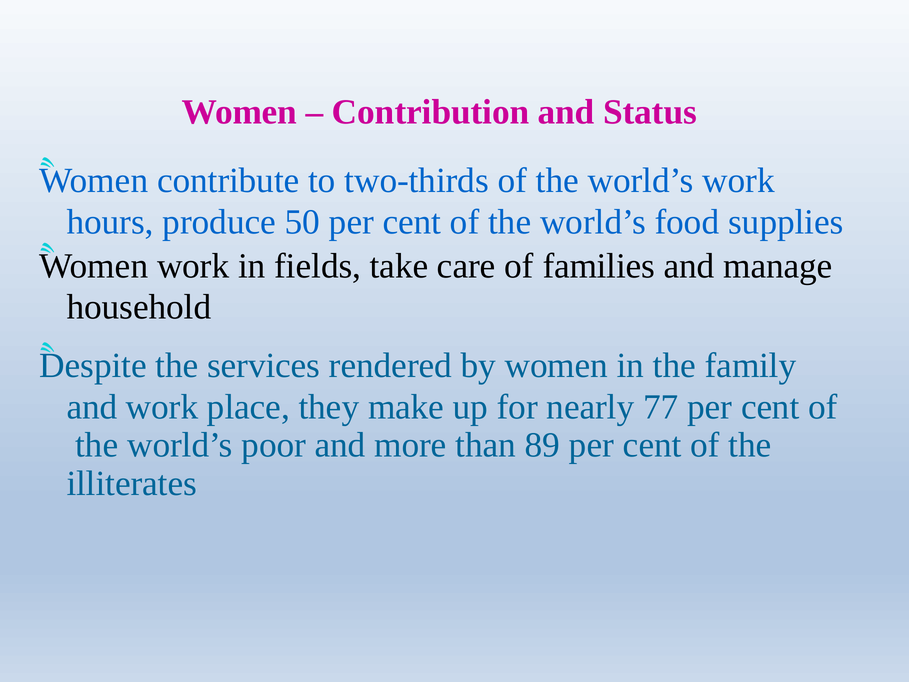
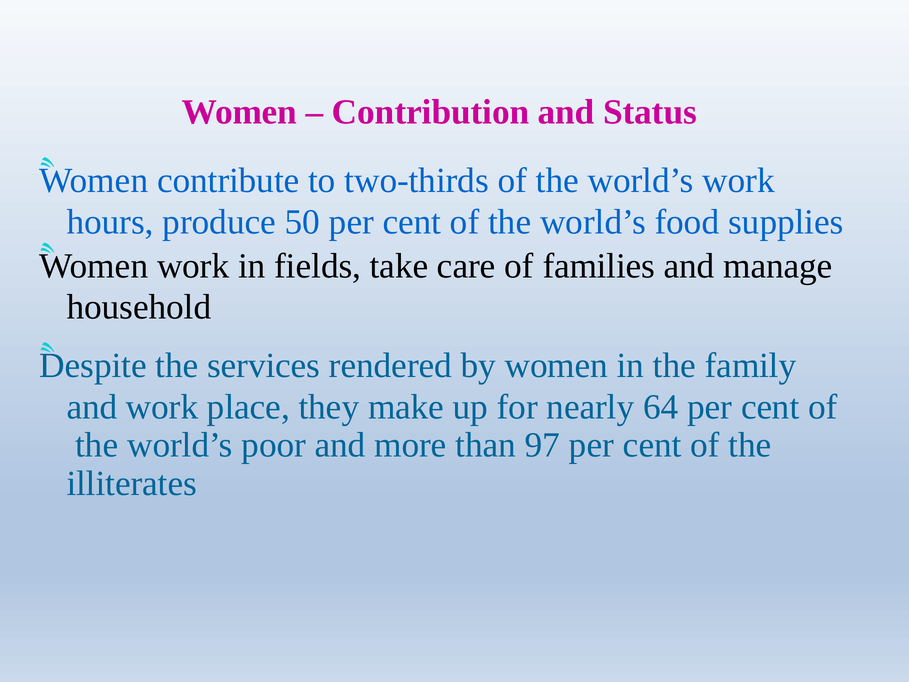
77: 77 -> 64 (661, 407)
89: 89 -> 97 (543, 445)
